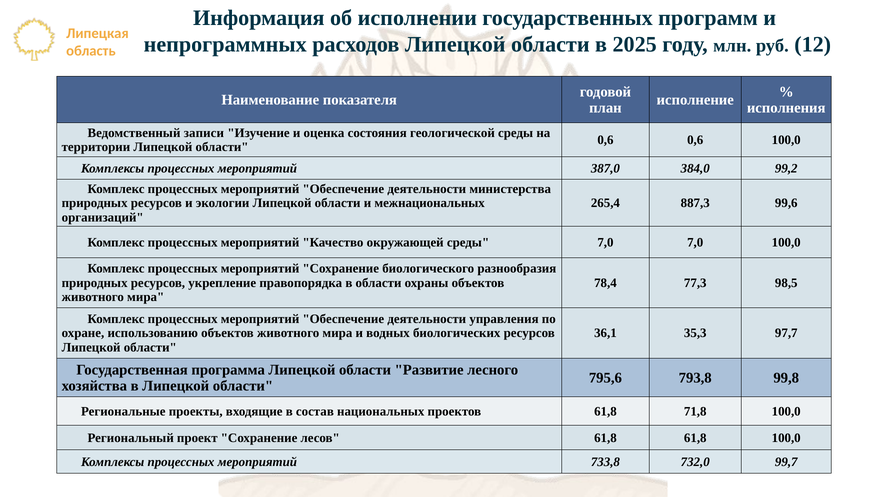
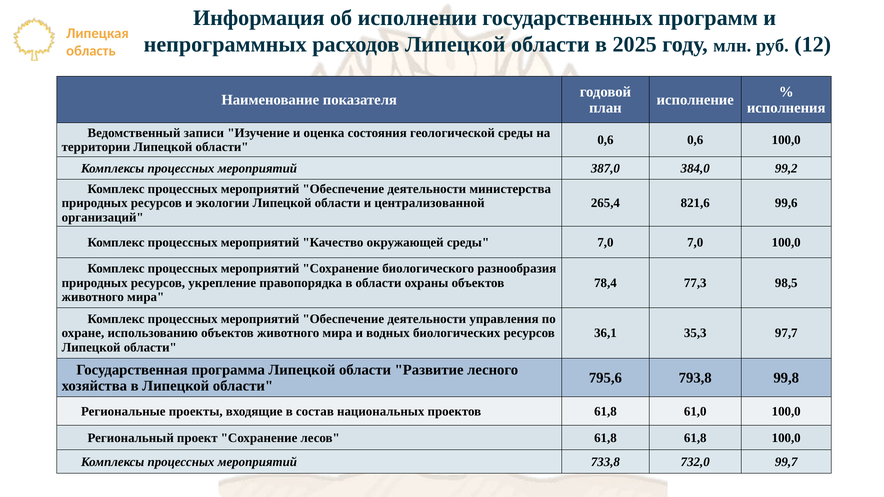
межнациональных: межнациональных -> централизованной (430, 203)
887,3: 887,3 -> 821,6 (695, 203)
71,8: 71,8 -> 61,0 (695, 411)
